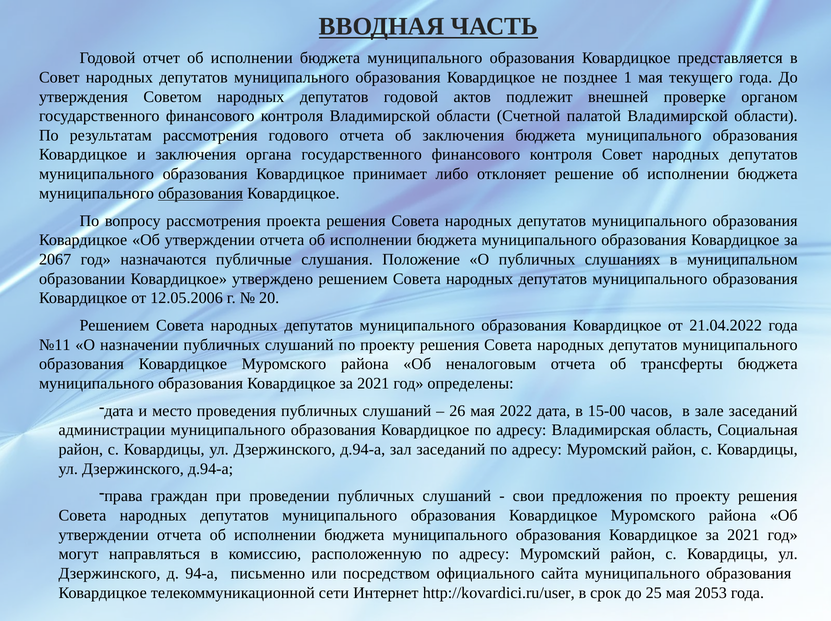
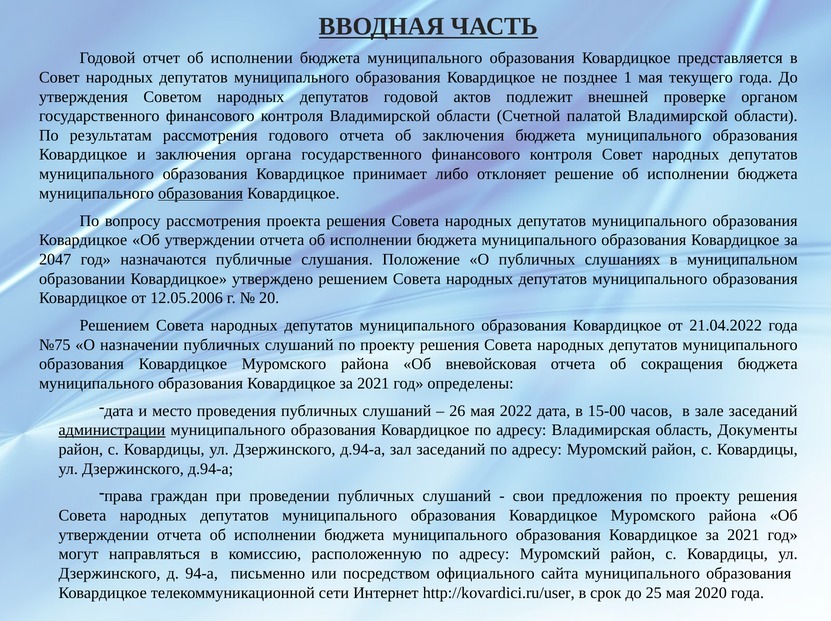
2067: 2067 -> 2047 (55, 259)
№11: №11 -> №75 (55, 345)
неналоговым: неналоговым -> вневойсковая (491, 364)
трансферты: трансферты -> сокращения (682, 364)
администрации underline: none -> present (112, 430)
Социальная: Социальная -> Документы (757, 430)
2053: 2053 -> 2020 (711, 593)
